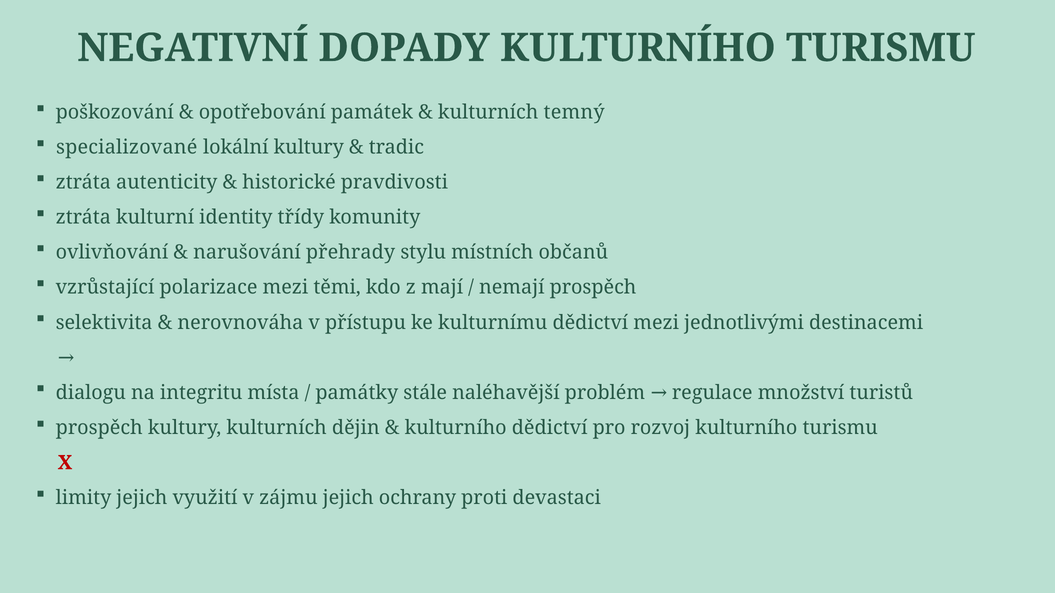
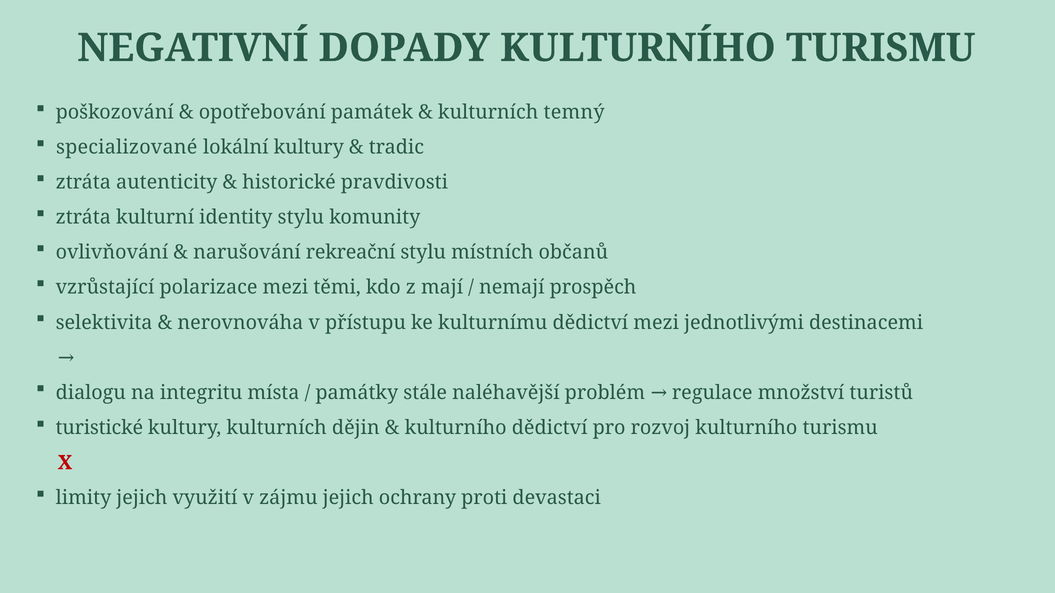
identity třídy: třídy -> stylu (301, 218)
přehrady: přehrady -> rekreační (351, 253)
prospěch: prospěch -> turistické (99, 428)
